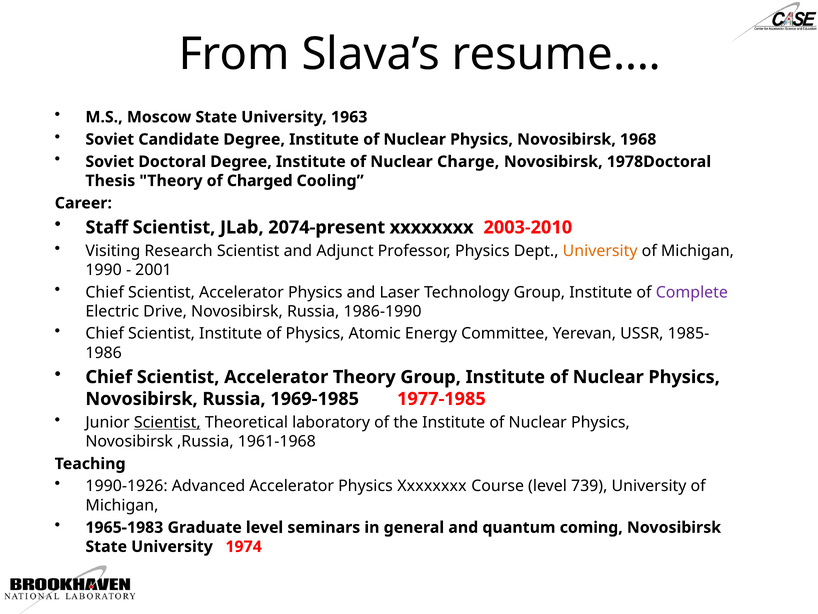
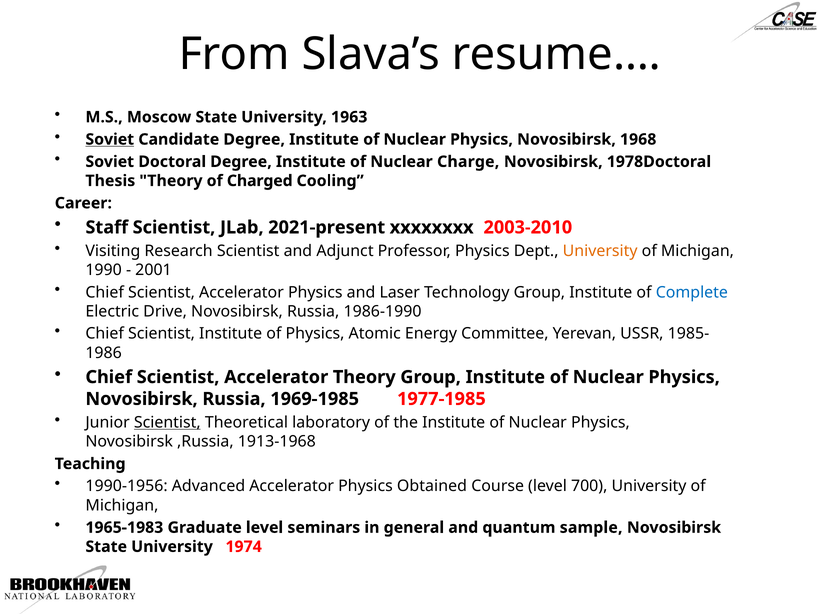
Soviet underline: none -> present (110, 139)
2074-present: 2074-present -> 2021-present (327, 227)
Complete colour: purple -> blue (692, 292)
1961-1968: 1961-1968 -> 1913-1968 (277, 441)
1990-1926: 1990-1926 -> 1990-1956 (127, 486)
Physics Xxxxxxxx: Xxxxxxxx -> Obtained (432, 486)
739: 739 -> 700 (589, 486)
coming: coming -> sample (591, 527)
